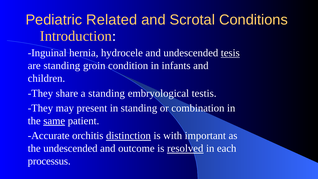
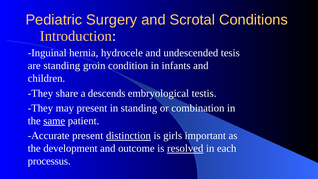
Related: Related -> Surgery (112, 20)
tesis underline: present -> none (230, 53)
a standing: standing -> descends (107, 93)
Accurate orchitis: orchitis -> present (88, 136)
with: with -> girls (173, 136)
the undescended: undescended -> development (70, 148)
